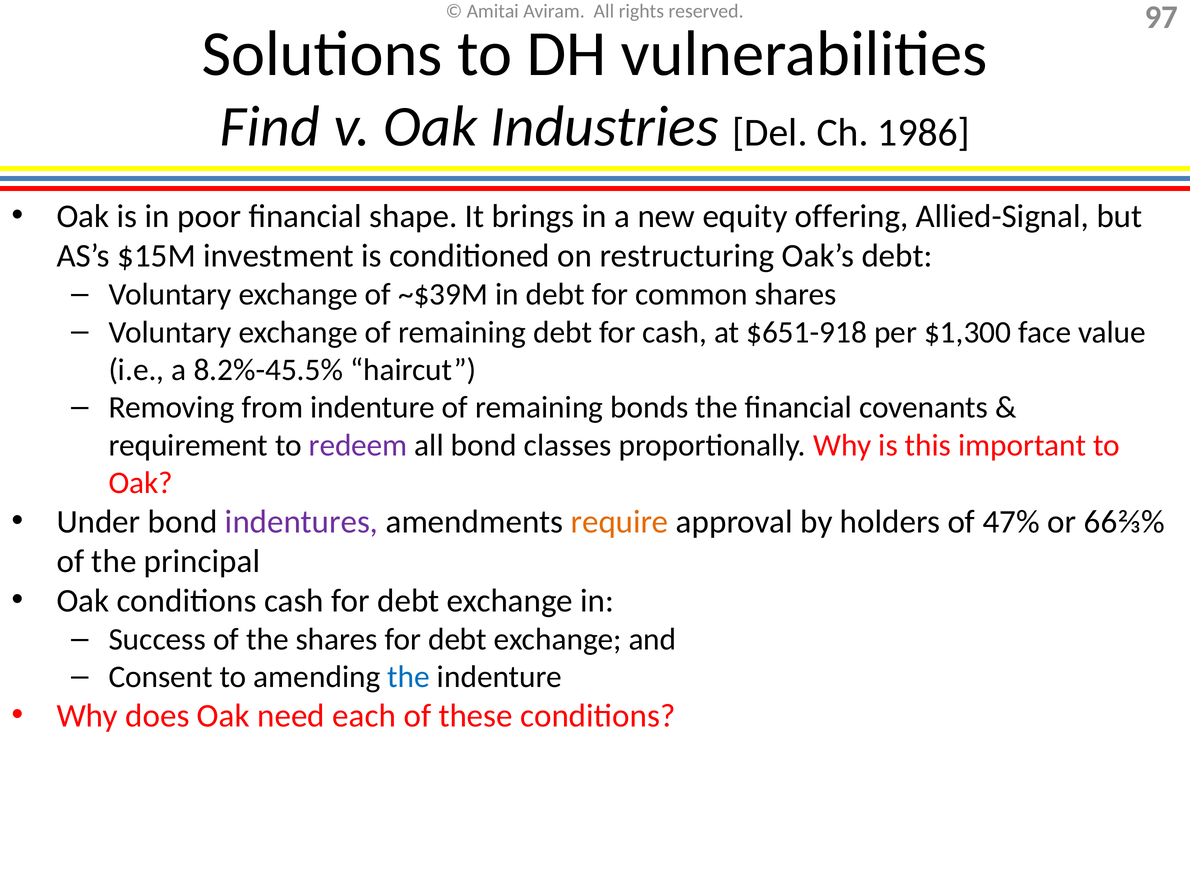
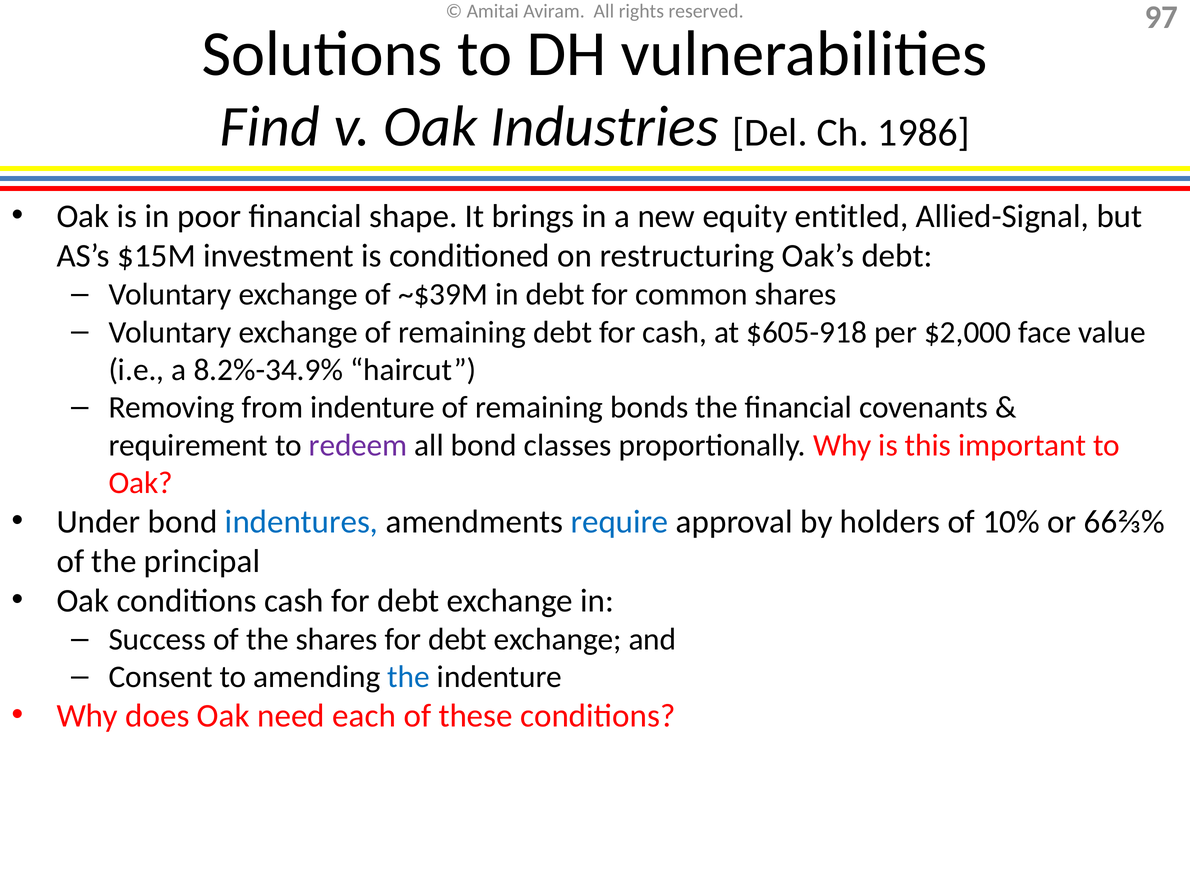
offering: offering -> entitled (852, 217)
$651-918: $651-918 -> $605-918 (807, 332)
$1,300: $1,300 -> $2,000 (968, 332)
8.2%-45.5%: 8.2%-45.5% -> 8.2%-34.9% (268, 370)
indentures colour: purple -> blue (302, 522)
require colour: orange -> blue (620, 522)
47%: 47% -> 10% (1011, 522)
